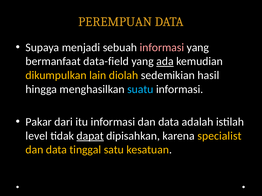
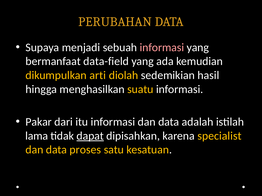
PEREMPUAN: PEREMPUAN -> PERUBAHAN (115, 22)
ada underline: present -> none (165, 62)
lain: lain -> arti (98, 76)
suatu colour: light blue -> yellow (140, 89)
level: level -> lama (37, 136)
tinggal: tinggal -> proses (85, 150)
